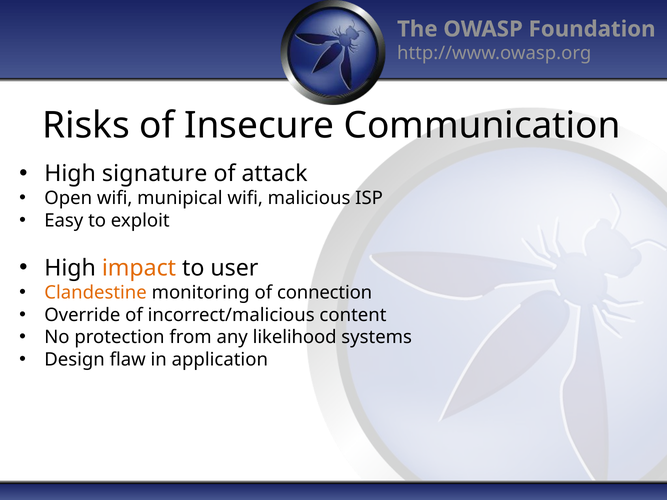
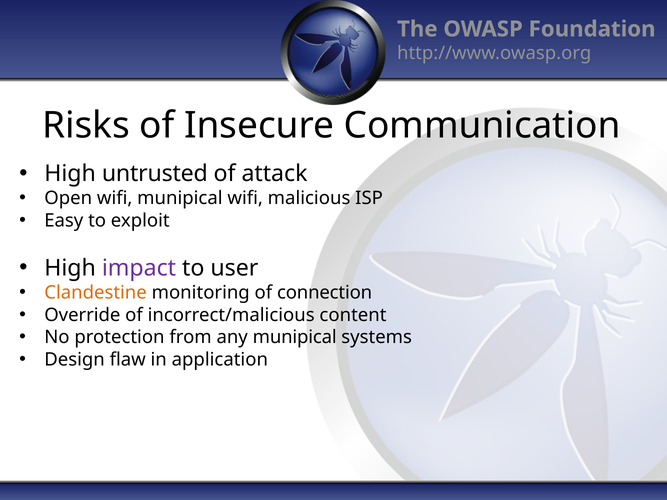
signature: signature -> untrusted (155, 174)
impact colour: orange -> purple (139, 268)
any likelihood: likelihood -> munipical (295, 337)
